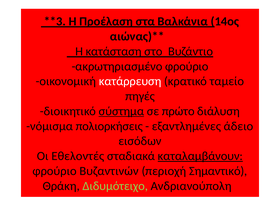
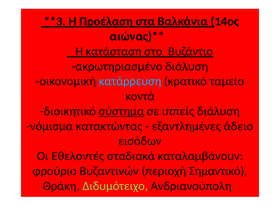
ακρωτηριασμένο φρούριο: φρούριο -> διάλυση (187, 66)
κατάρρευση colour: white -> light blue (130, 81)
πηγές: πηγές -> κοντά (140, 96)
πρώτο: πρώτο -> ιππείς (178, 111)
πολιορκήσεις: πολιορκήσεις -> κατακτώντας (109, 126)
καταλαμβάνουν underline: present -> none (200, 156)
